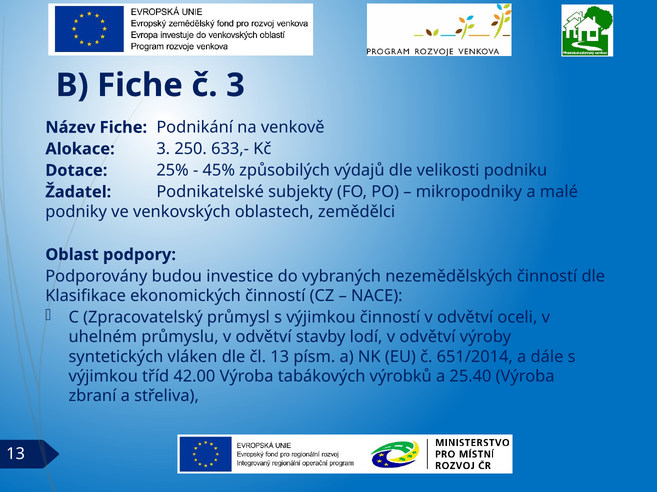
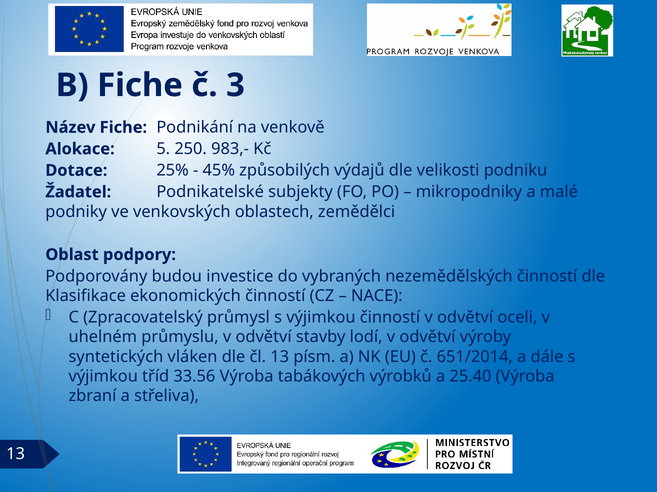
Alokace 3: 3 -> 5 (163, 149)
633,-: 633,- -> 983,- (230, 149)
42.00: 42.00 -> 33.56 (194, 377)
